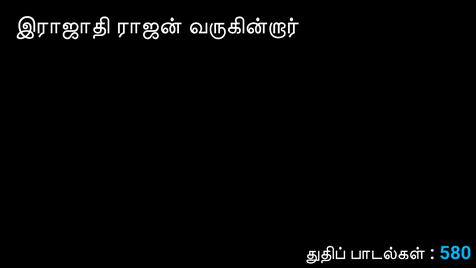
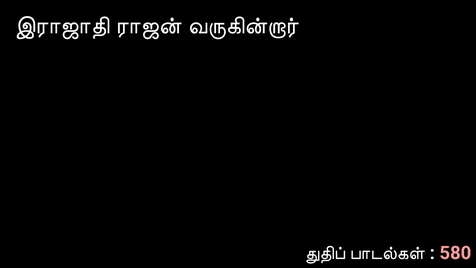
580 colour: light blue -> pink (455, 253)
